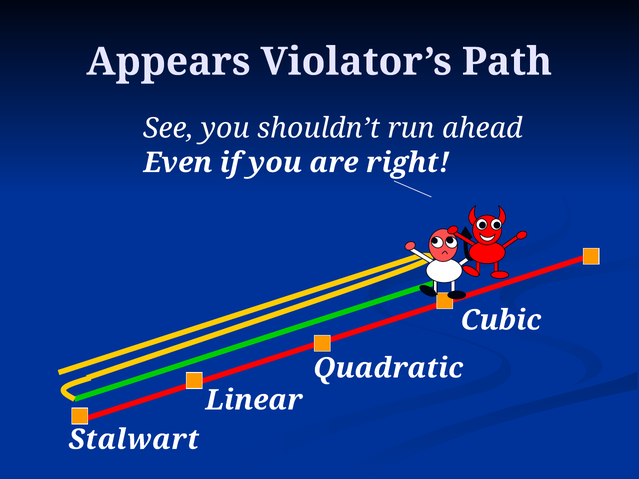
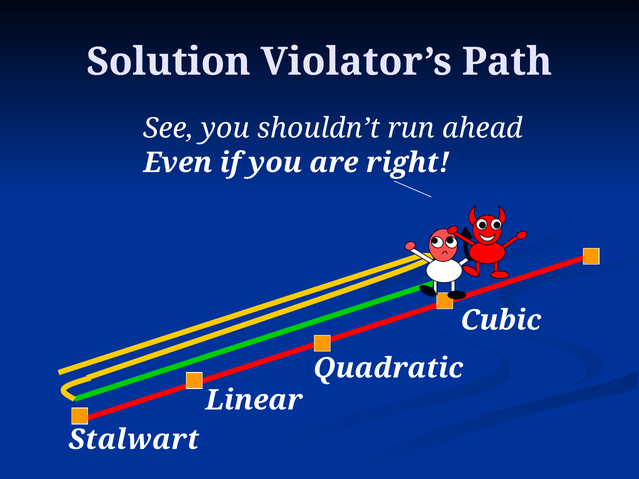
Appears: Appears -> Solution (168, 62)
